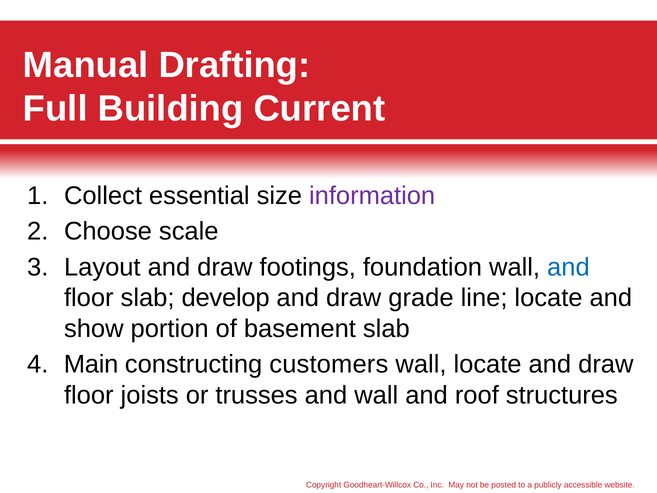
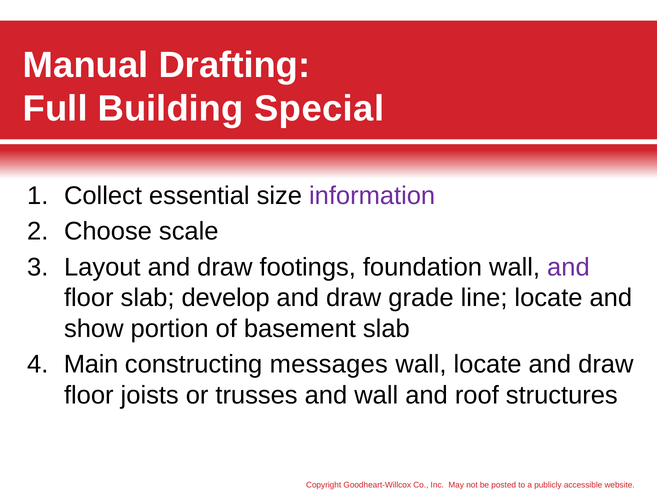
Current: Current -> Special (319, 109)
and colour: blue -> purple (568, 267)
customers: customers -> messages (329, 364)
